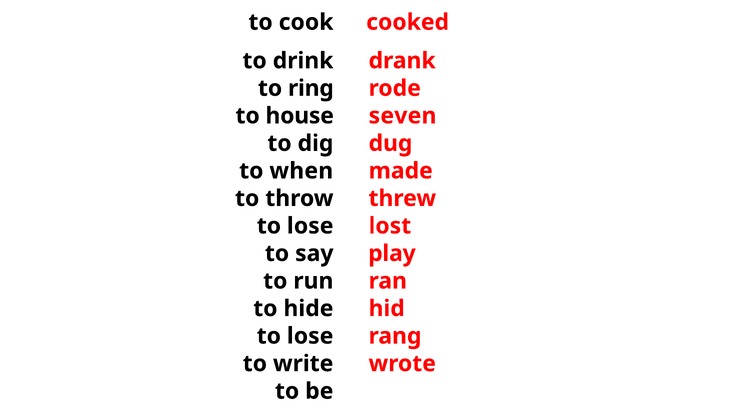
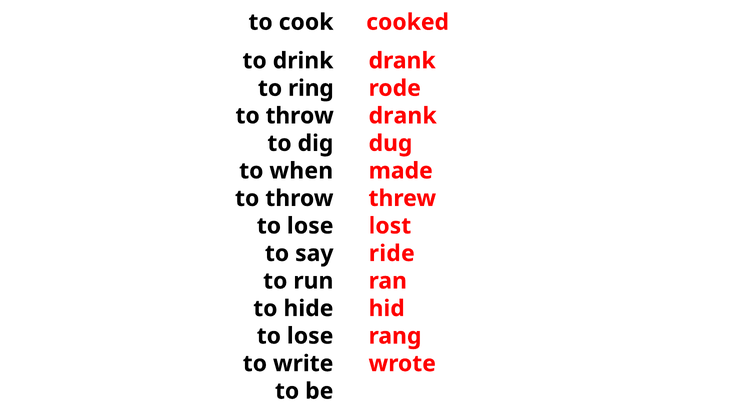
house: house -> throw (300, 116)
seven: seven -> drank (403, 116)
play: play -> ride (392, 253)
